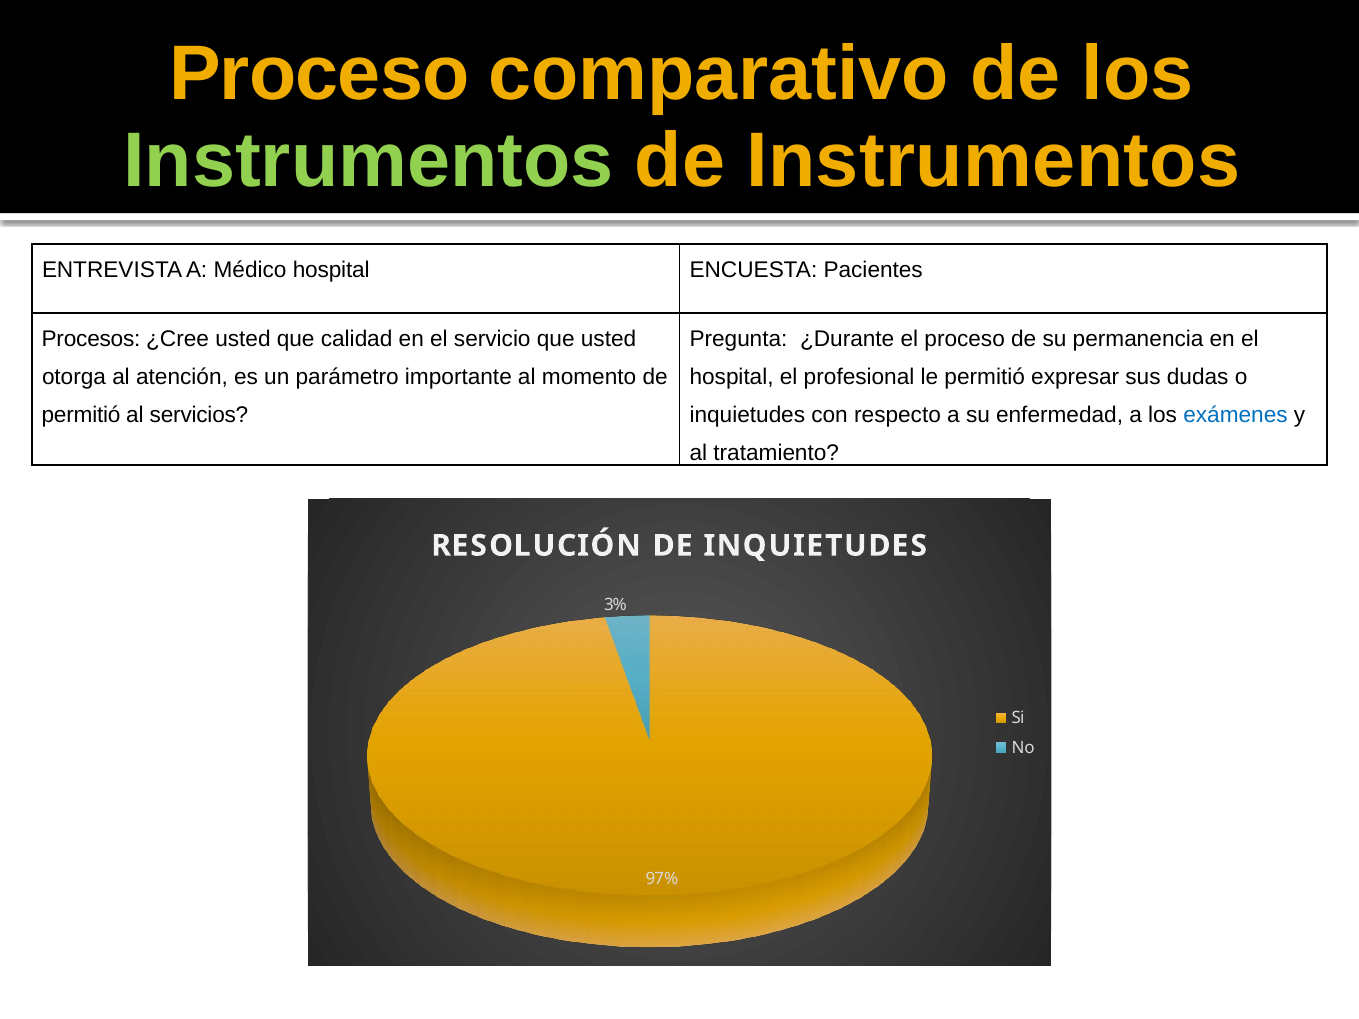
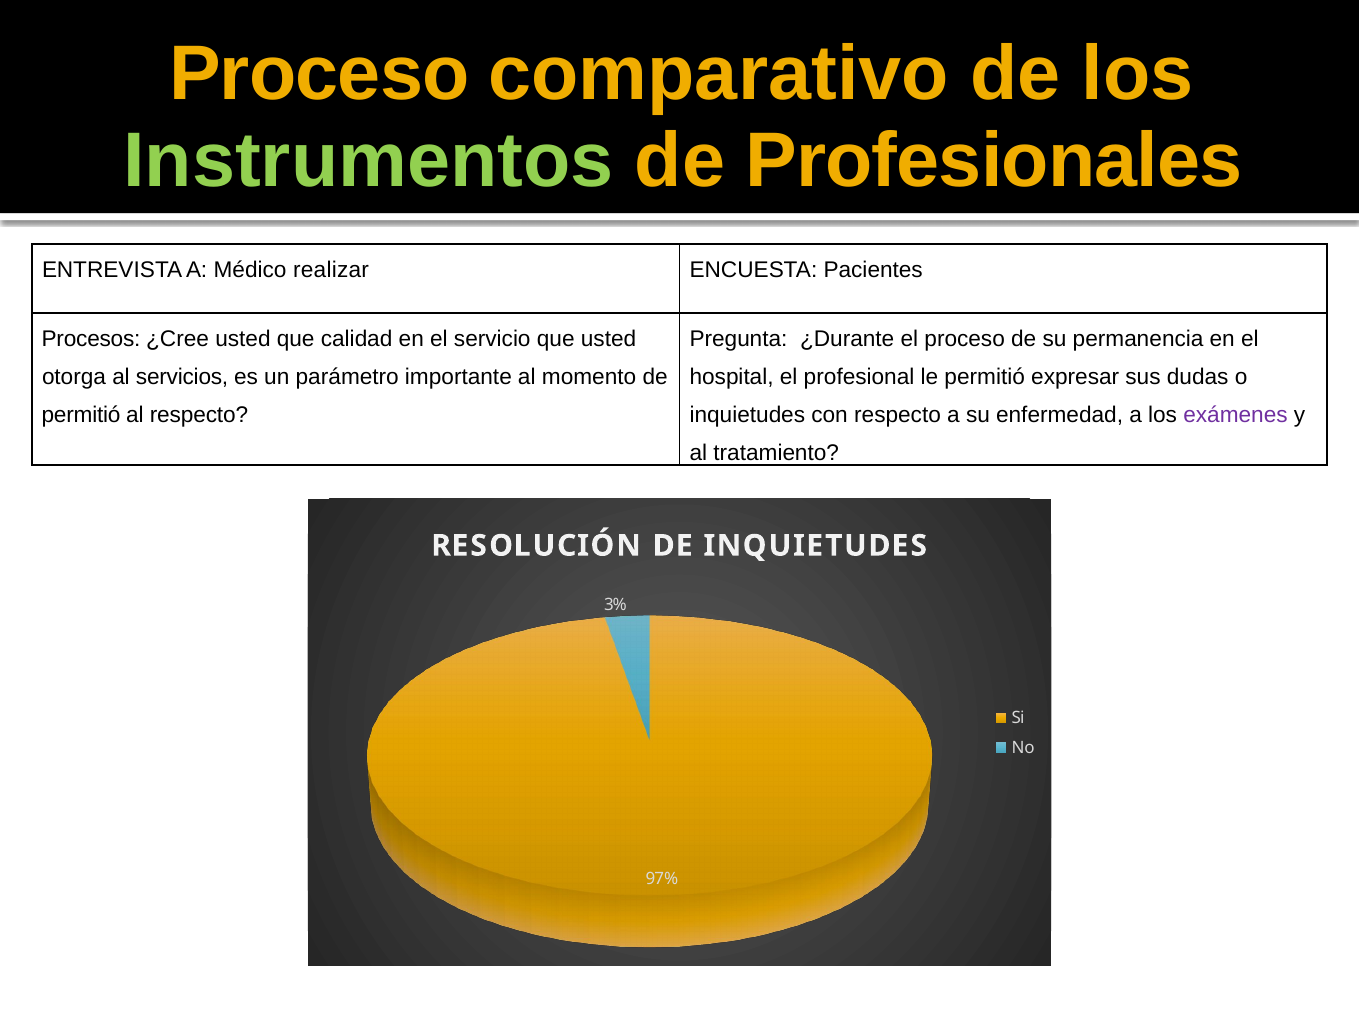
de Instrumentos: Instrumentos -> Profesionales (994, 161)
Médico hospital: hospital -> realizar (331, 270)
atención: atención -> servicios (182, 377)
al servicios: servicios -> respecto (199, 415)
exámenes colour: blue -> purple (1236, 415)
